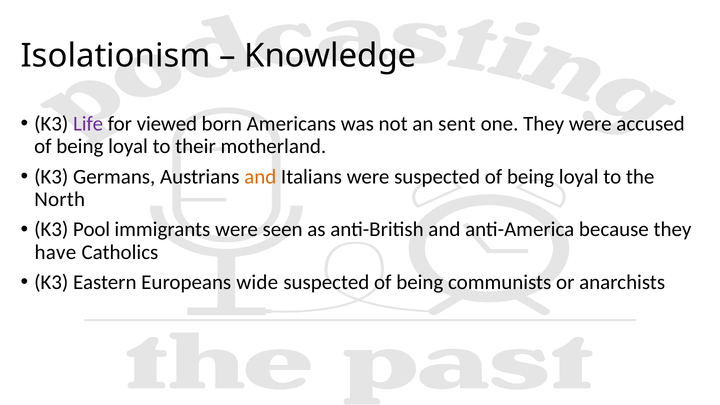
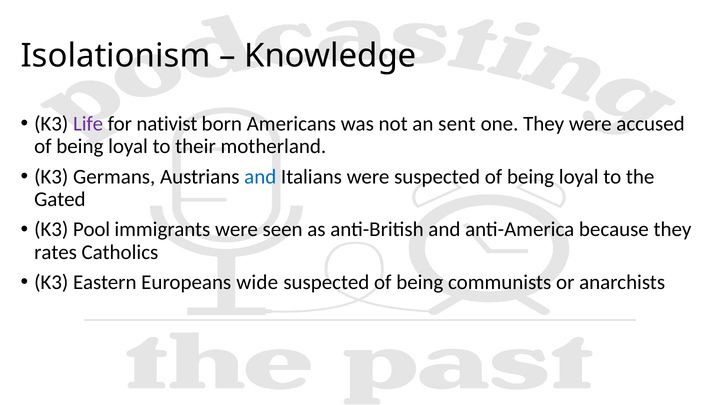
viewed: viewed -> nativist (167, 124)
and colour: orange -> blue (260, 177)
North: North -> Gated (60, 199)
have: have -> rates (56, 252)
